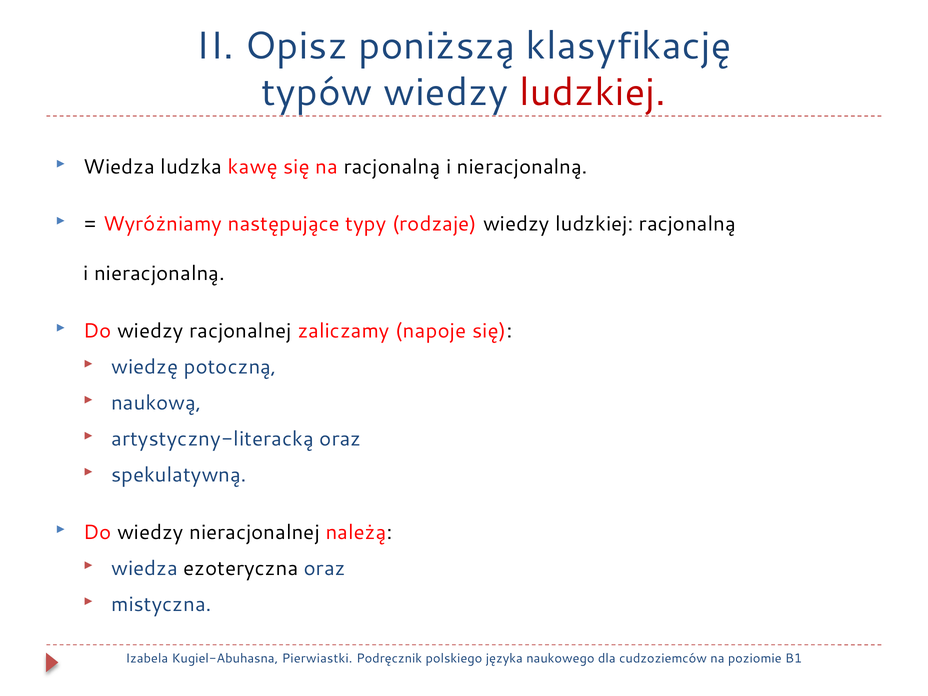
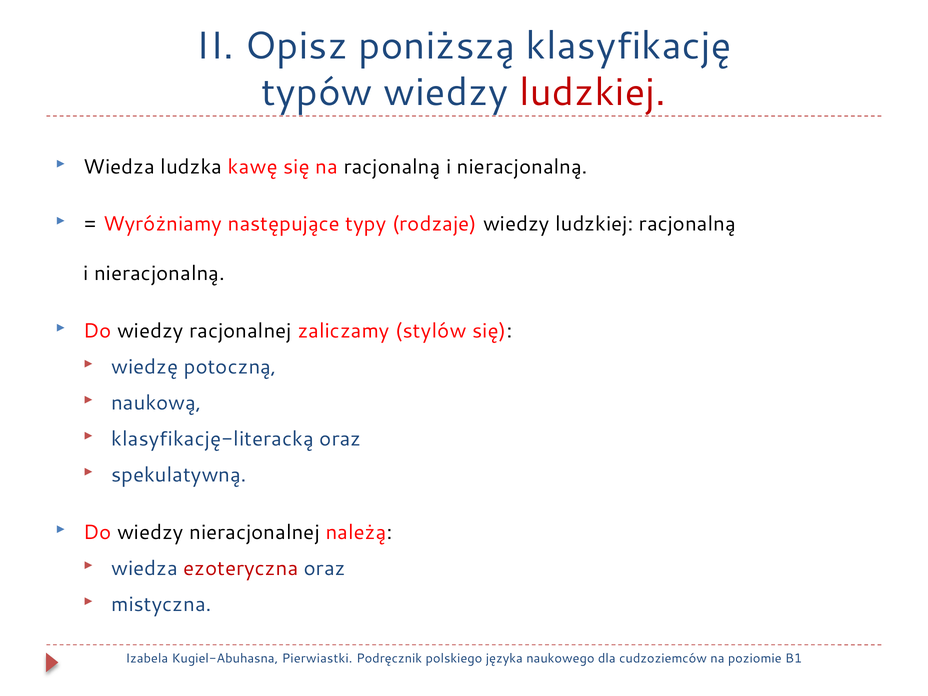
napoje: napoje -> stylów (431, 331)
artystyczny-literacką: artystyczny-literacką -> klasyfikację-literacką (213, 439)
ezoteryczna colour: black -> red (241, 568)
